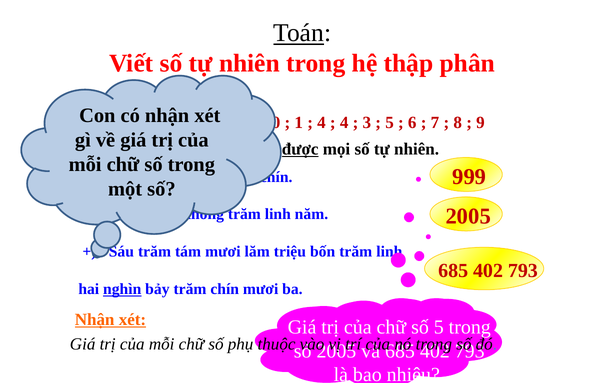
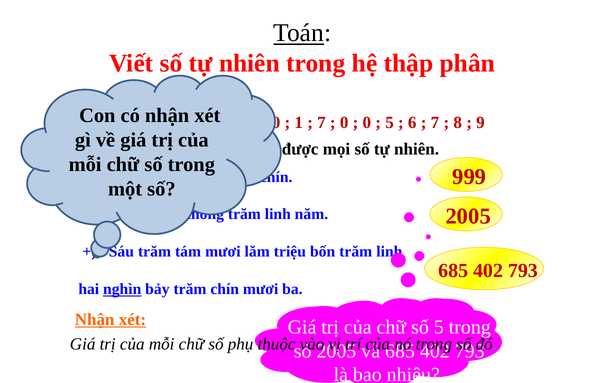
4: 4 -> 7 (321, 123)
4: 4 -> 0 (344, 123)
3: 3 -> 0 (367, 123)
được underline: present -> none (300, 149)
